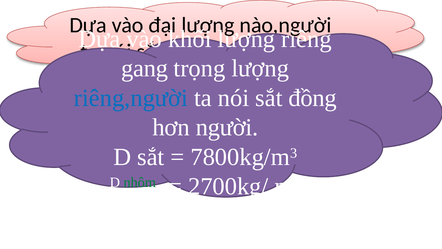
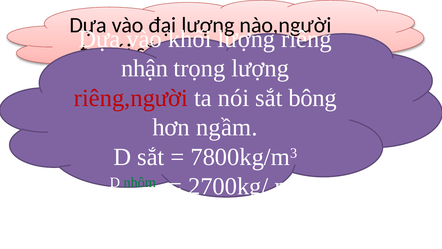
gang: gang -> nhận (144, 68)
riêng,người colour: blue -> red (131, 98)
đồng: đồng -> bông (313, 98)
người: người -> ngầm (227, 127)
